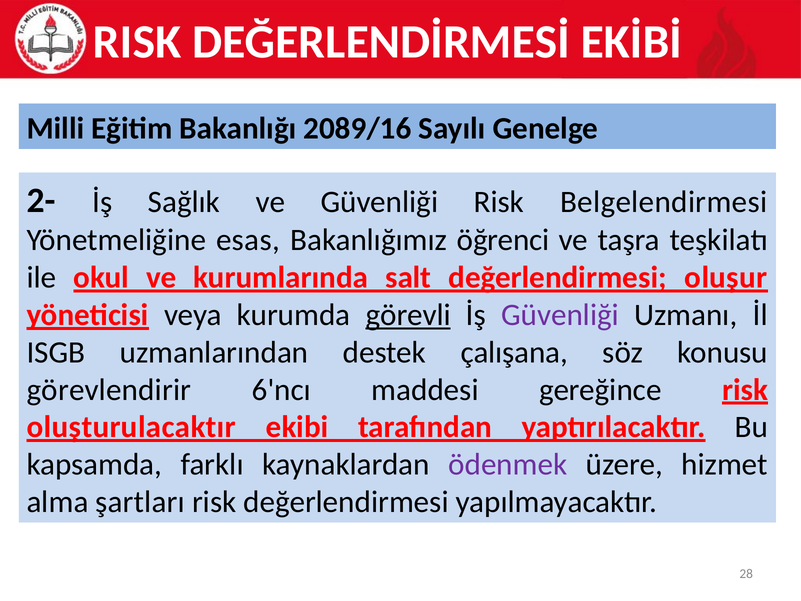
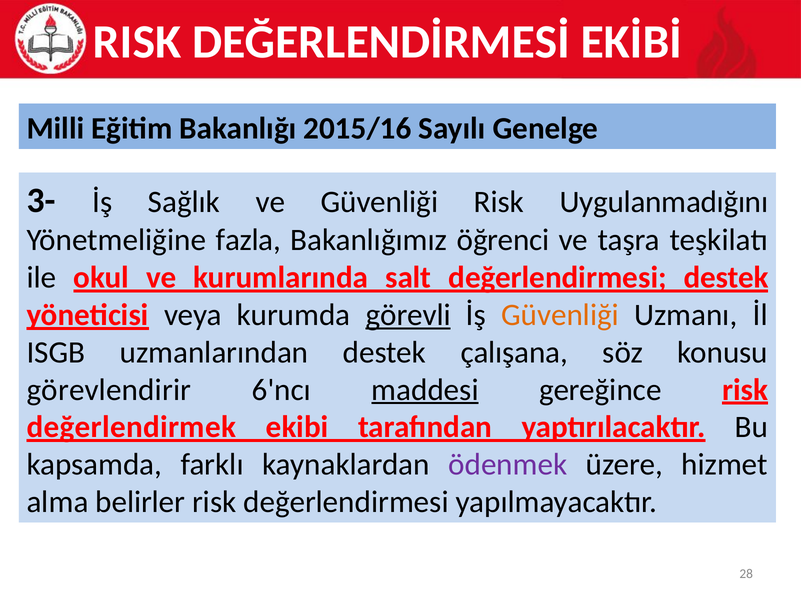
2089/16: 2089/16 -> 2015/16 (357, 128)
2-: 2- -> 3- (41, 200)
Belgelendirmesi: Belgelendirmesi -> Uygulanmadığını (664, 202)
esas: esas -> fazla (248, 240)
değerlendirmesi oluşur: oluşur -> destek (726, 277)
Güvenliği colour: purple -> orange (560, 315)
maddesi underline: none -> present (425, 390)
oluşturulacaktır: oluşturulacaktır -> değerlendirmek (131, 427)
şartları: şartları -> belirler (140, 502)
